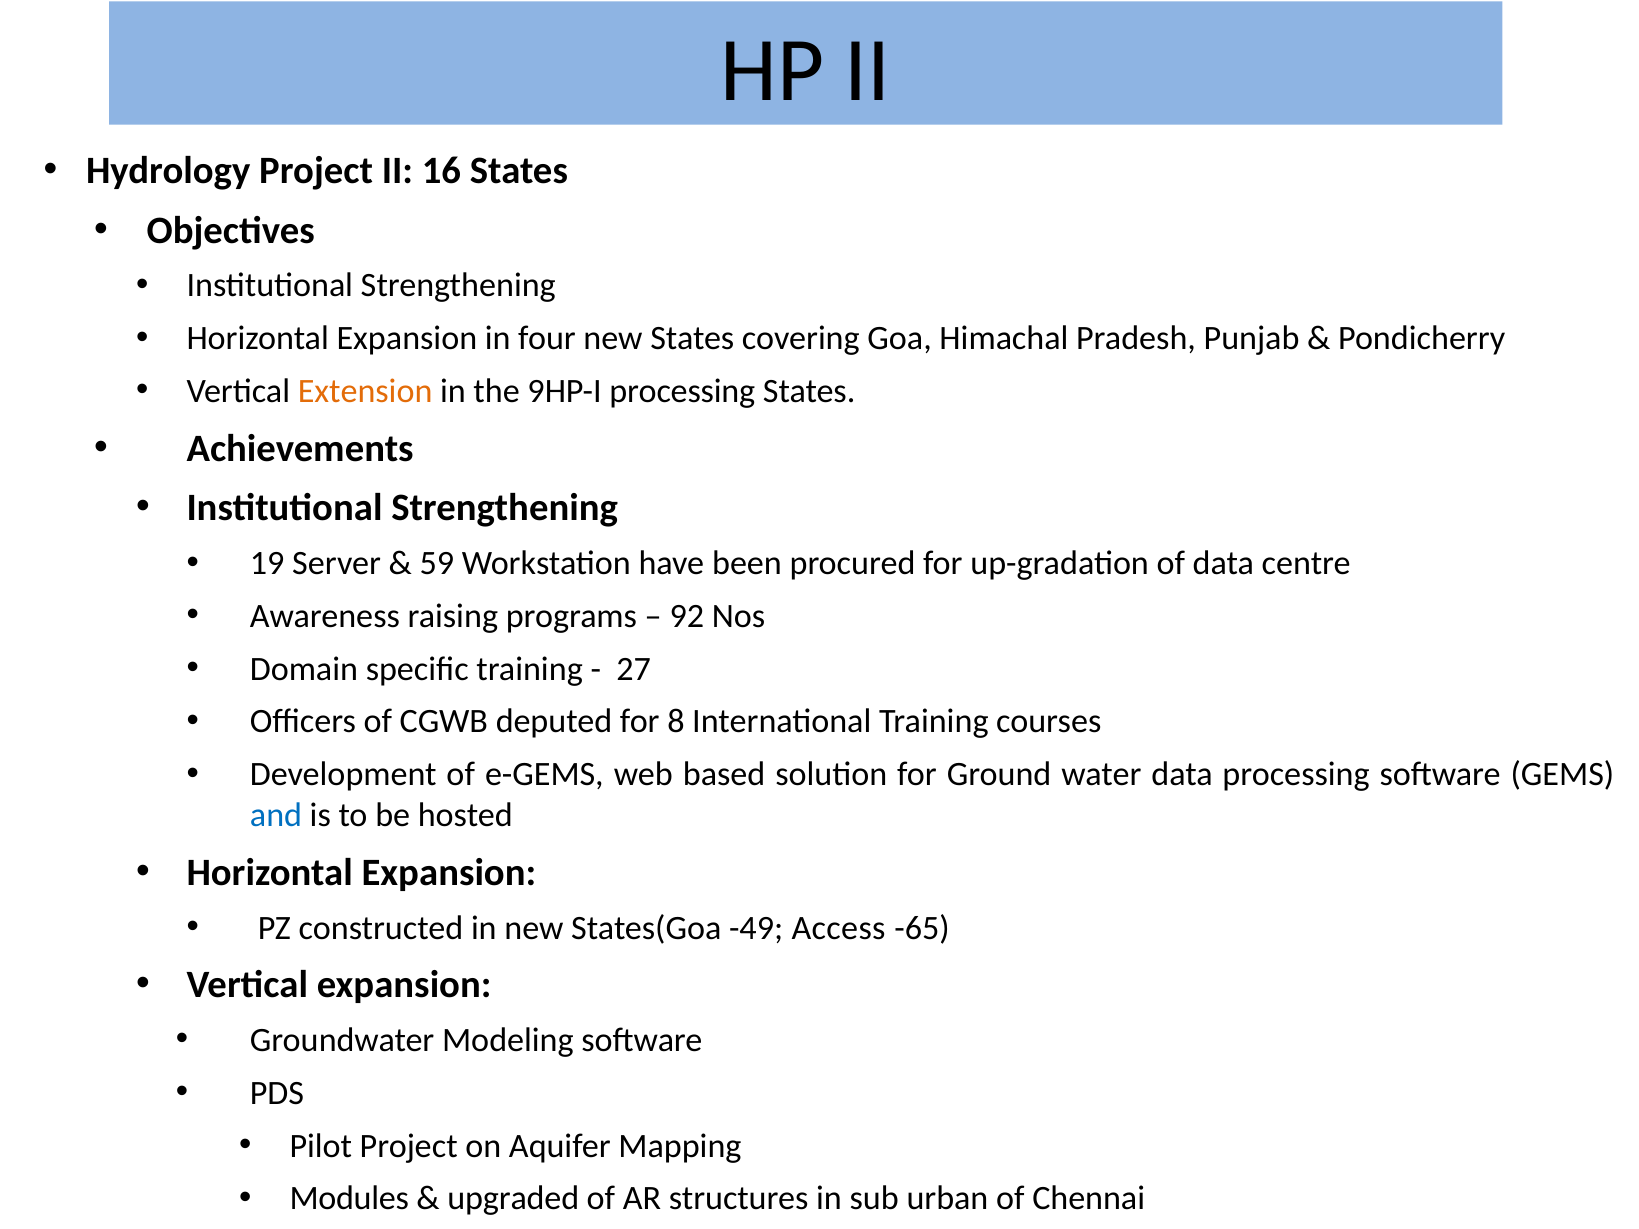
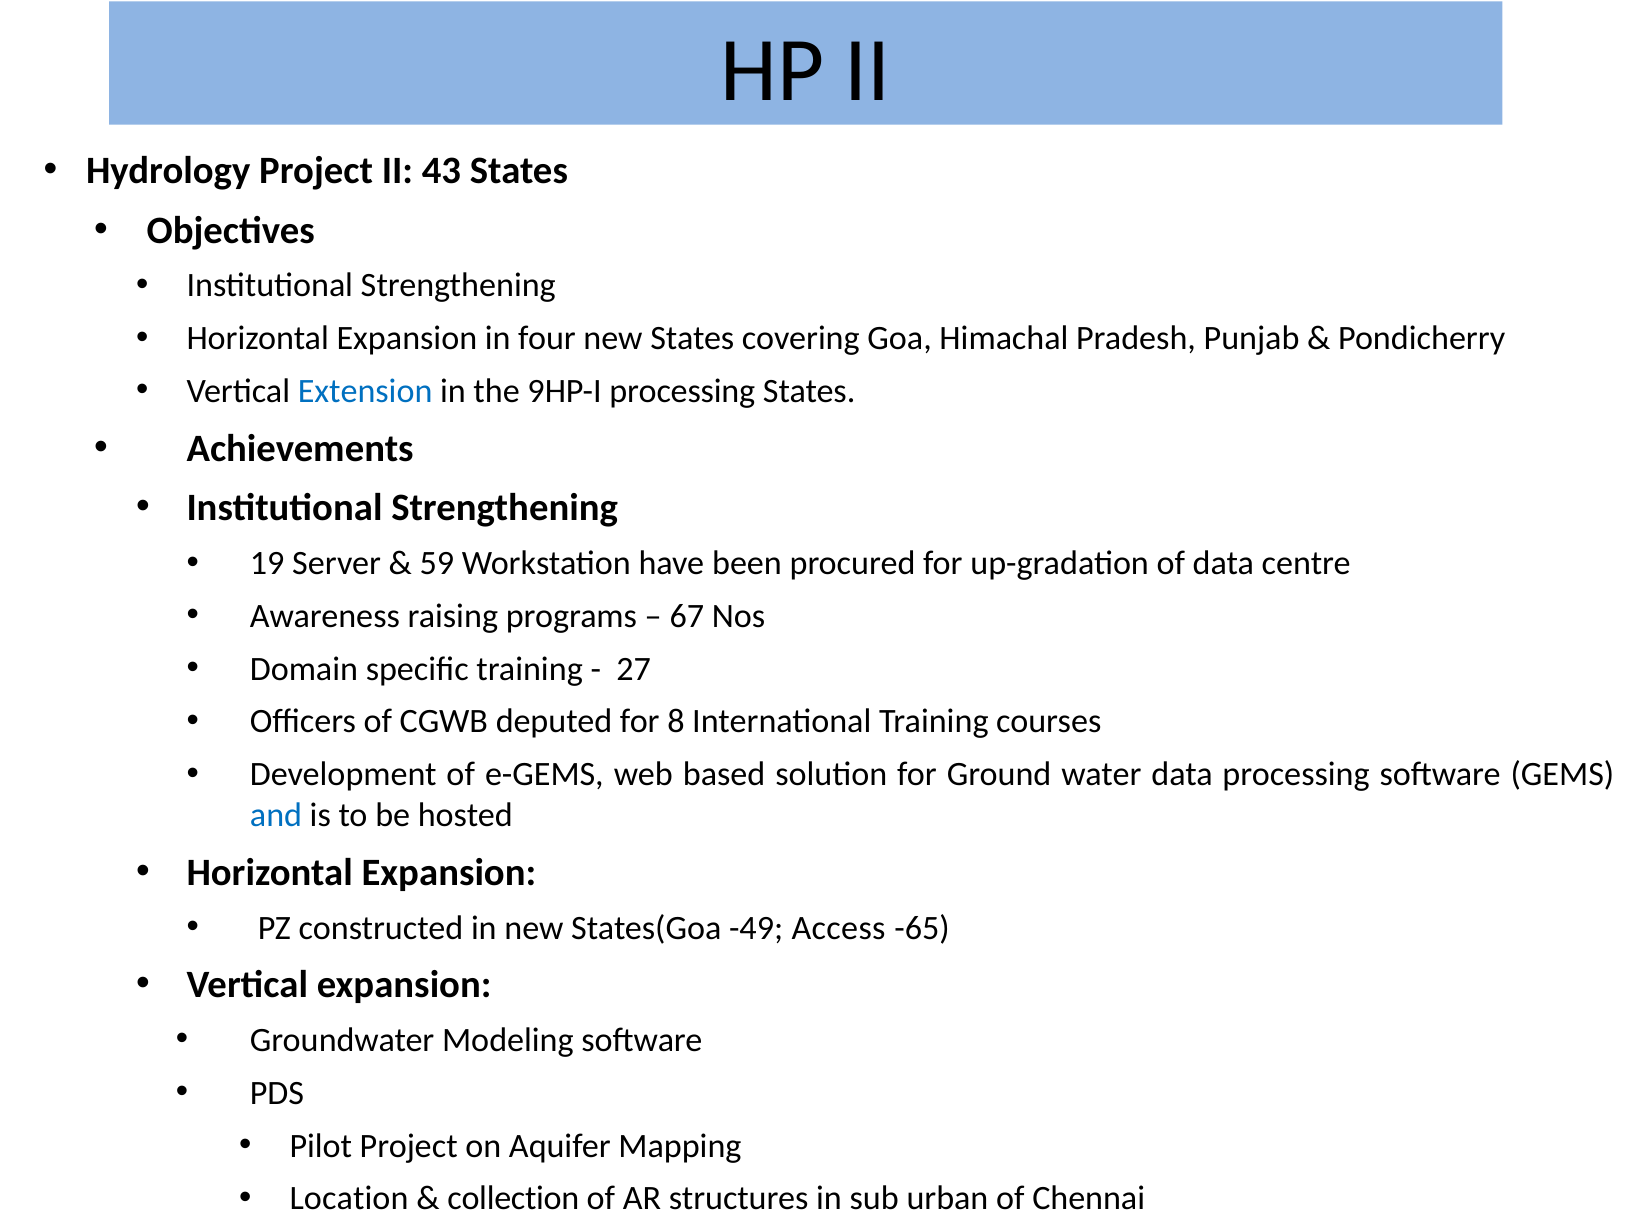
16: 16 -> 43 (441, 171)
Extension colour: orange -> blue (365, 391)
92: 92 -> 67 (687, 616)
Modules: Modules -> Location (349, 1199)
upgraded: upgraded -> collection (513, 1199)
